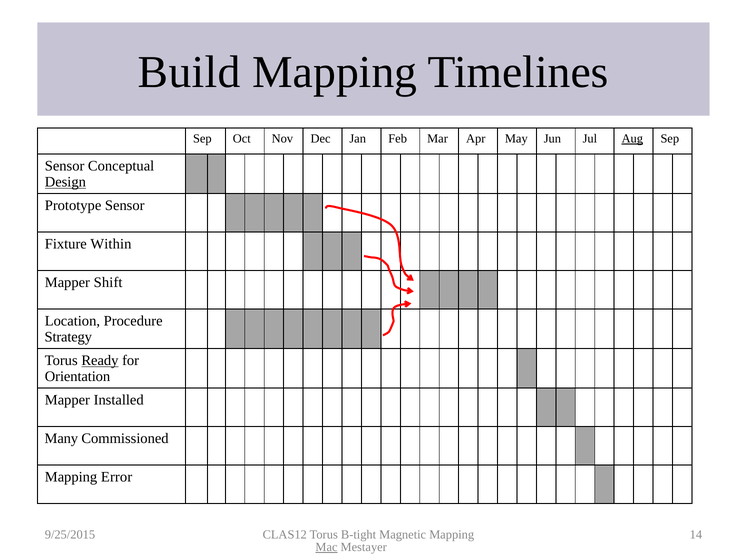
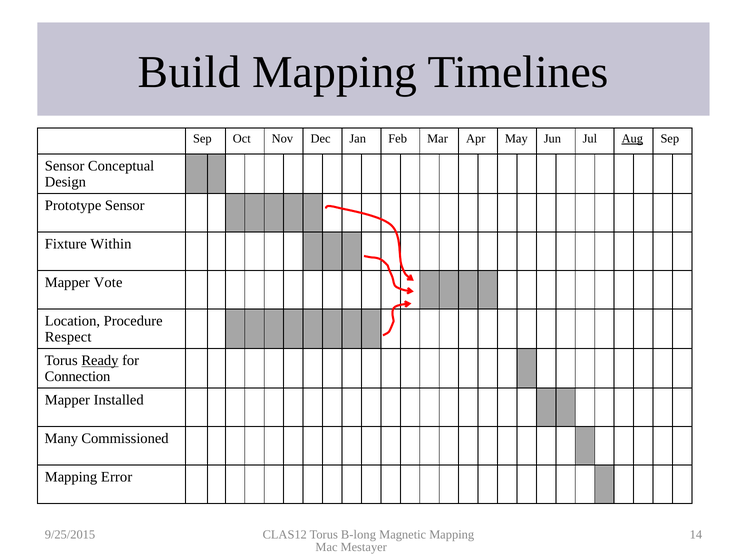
Design underline: present -> none (65, 182)
Shift: Shift -> Vote (108, 283)
Strategy: Strategy -> Respect (68, 337)
Orientation: Orientation -> Connection (78, 377)
B-tight: B-tight -> B-long (359, 535)
Mac underline: present -> none (327, 547)
